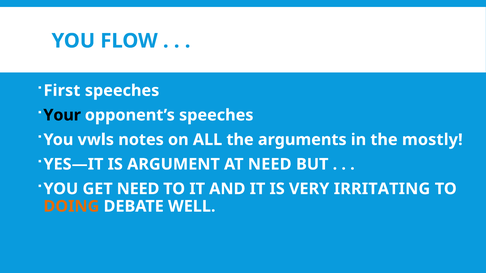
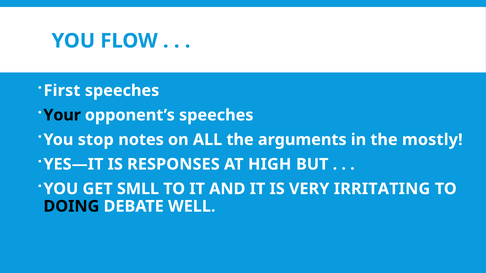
vwls: vwls -> stop (96, 140)
ARGUMENT: ARGUMENT -> RESPONSES (173, 164)
AT NEED: NEED -> HIGH (270, 164)
GET NEED: NEED -> SMLL (138, 189)
DOING colour: orange -> black (71, 207)
